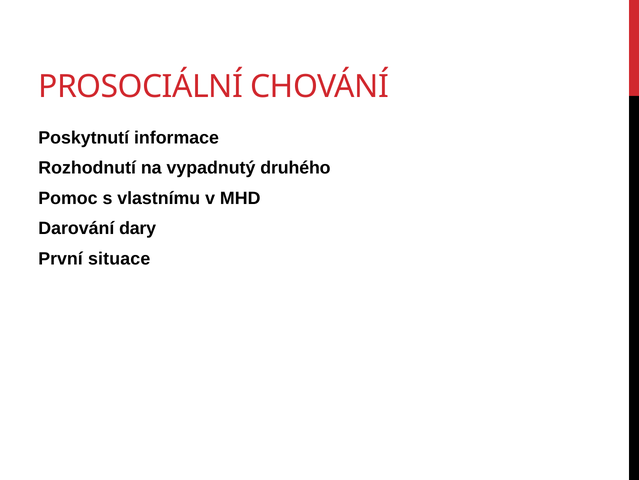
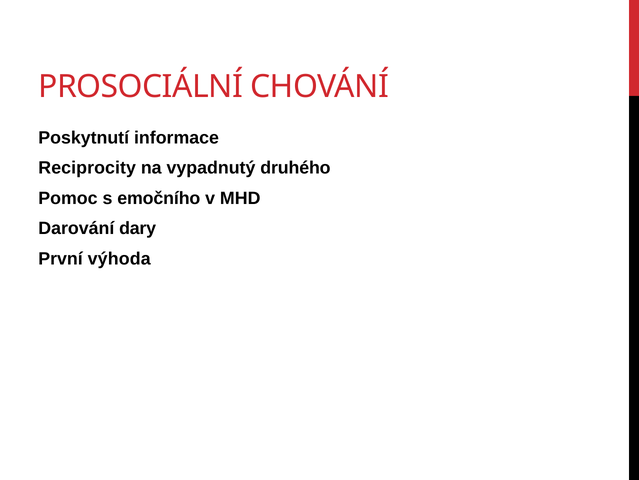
Rozhodnutí: Rozhodnutí -> Reciprocity (87, 168)
vlastnímu: vlastnímu -> emočního (159, 198)
situace: situace -> výhoda (119, 258)
